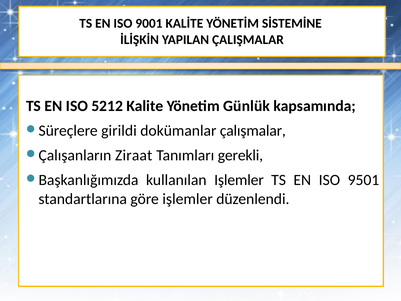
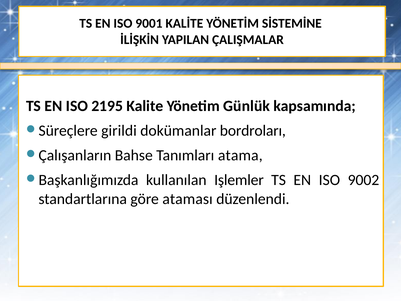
5212: 5212 -> 2195 (107, 106)
çalışmalar: çalışmalar -> bordroları (253, 131)
Ziraat: Ziraat -> Bahse (134, 155)
gerekli: gerekli -> atama (240, 155)
9501: 9501 -> 9002 (363, 180)
göre işlemler: işlemler -> ataması (188, 199)
